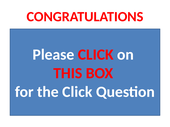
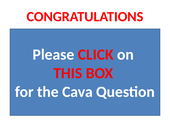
the Click: Click -> Cava (77, 92)
